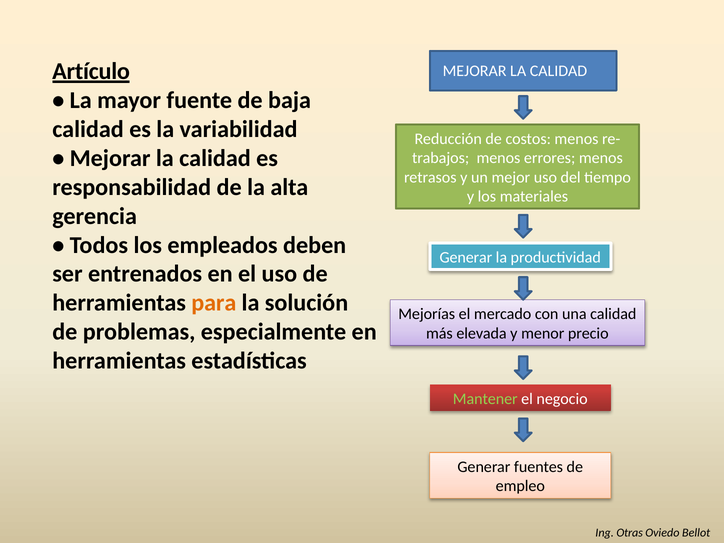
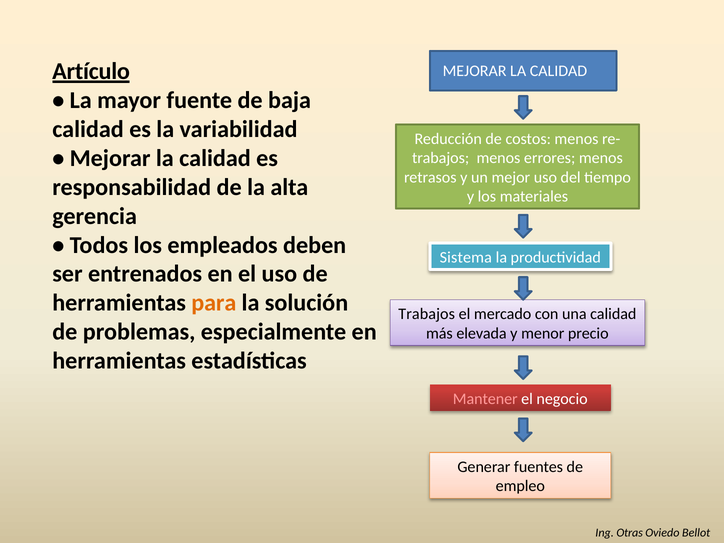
Generar: Generar -> Sistema (466, 258)
Mejorías: Mejorías -> Trabajos (427, 314)
Mantener colour: light green -> pink (485, 399)
